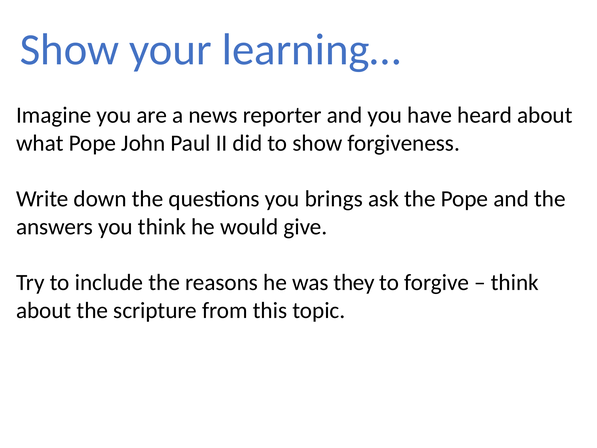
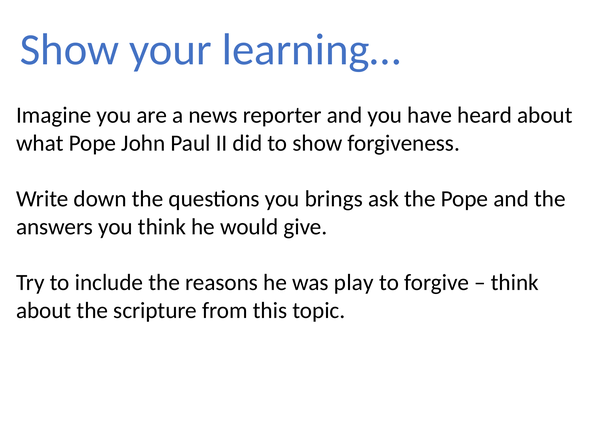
they: they -> play (354, 282)
